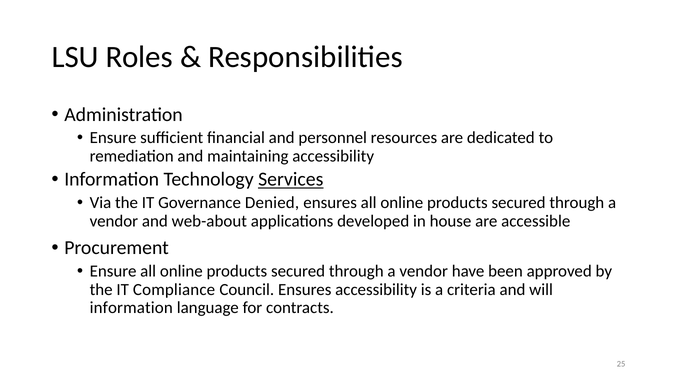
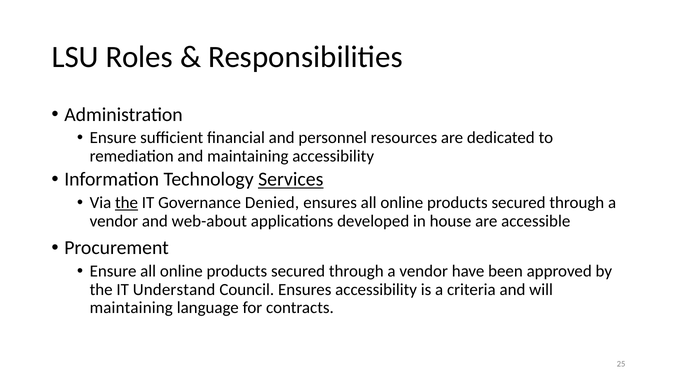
the underline: none -> present (127, 203)
Compliance: Compliance -> Understand (174, 289)
information: information -> maintaining (131, 308)
